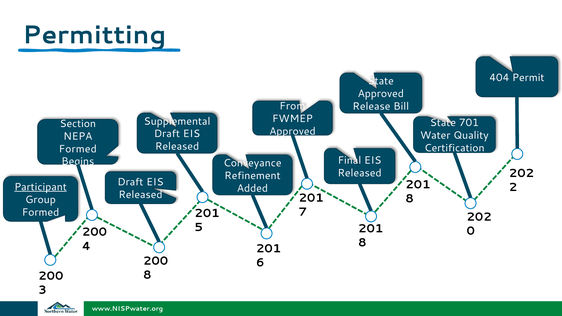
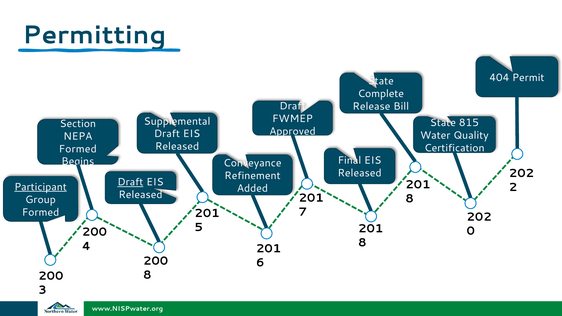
Approved: Approved -> Complete (381, 94)
From: From -> Draft (292, 106)
701: 701 -> 815 (469, 123)
Draft underline: none -> present (130, 182)
